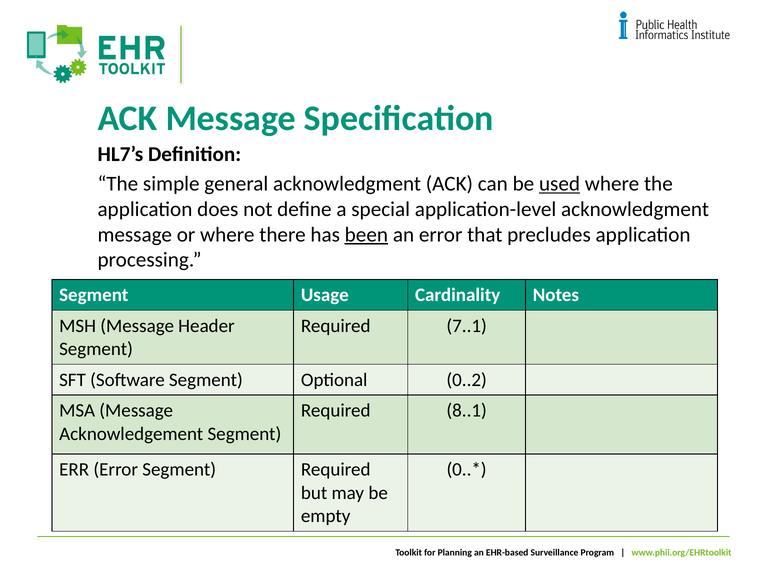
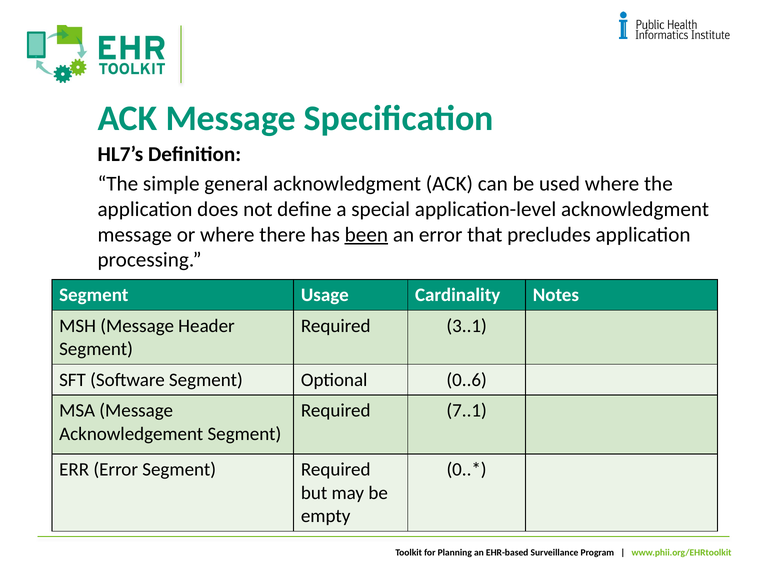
used underline: present -> none (560, 184)
7..1: 7..1 -> 3..1 (467, 326)
0..2: 0..2 -> 0..6 (467, 380)
8..1: 8..1 -> 7..1 (467, 411)
